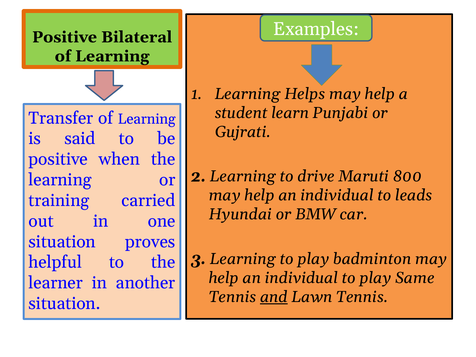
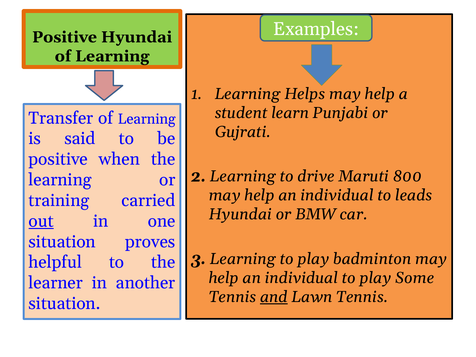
Positive Bilateral: Bilateral -> Hyundai (137, 37)
out underline: none -> present (41, 221)
Same: Same -> Some (415, 278)
